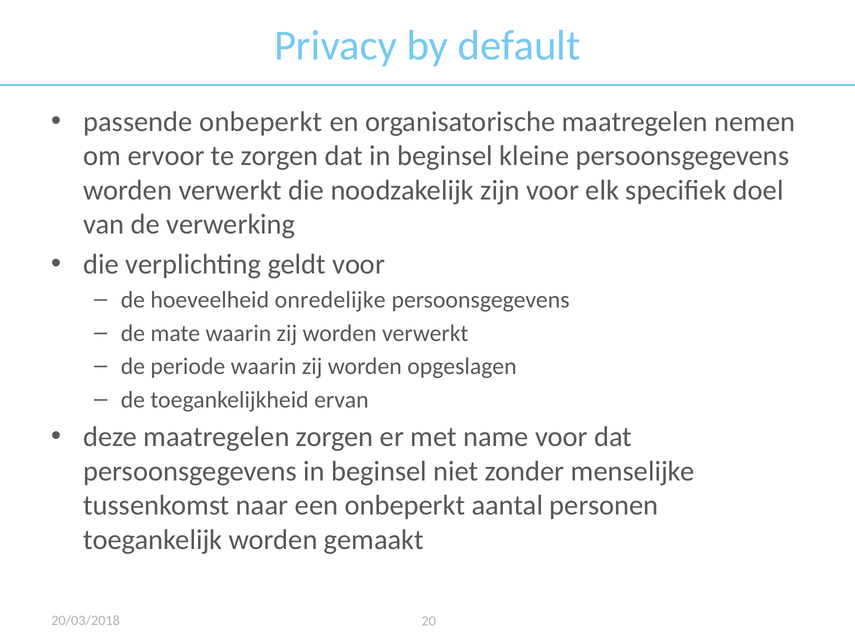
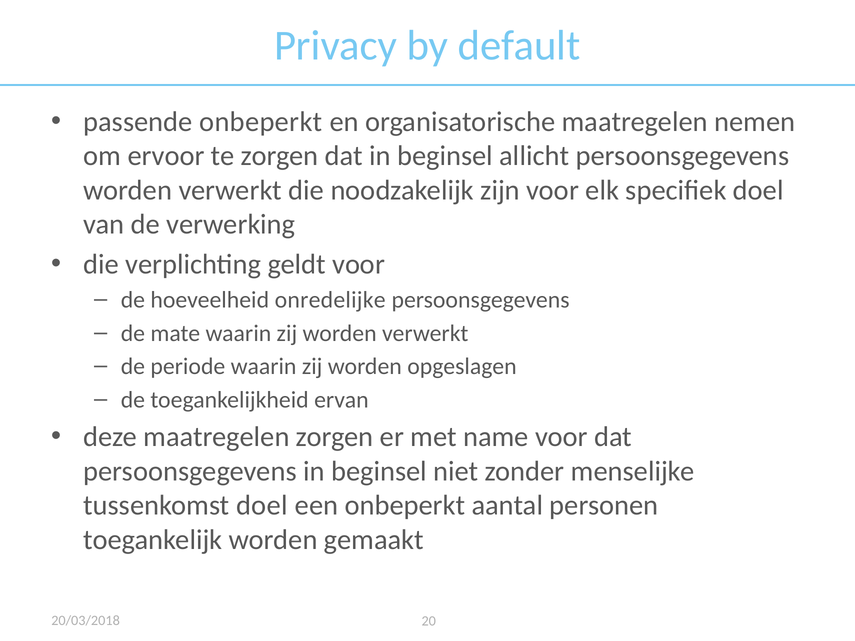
kleine: kleine -> allicht (534, 156)
tussenkomst naar: naar -> doel (262, 506)
